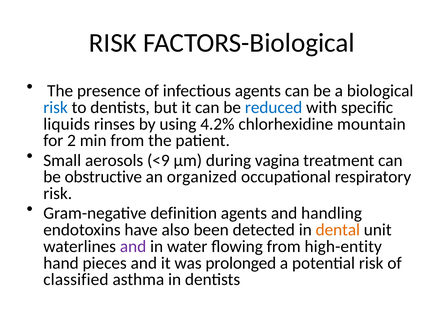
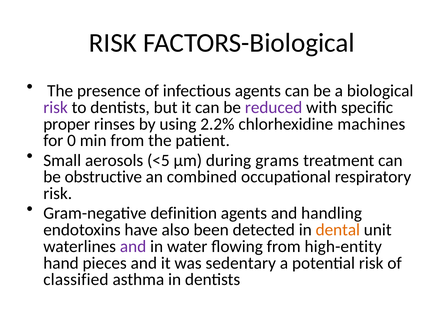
risk colour: blue -> purple (56, 107)
reduced colour: blue -> purple (274, 107)
liquids: liquids -> proper (67, 124)
4.2%: 4.2% -> 2.2% (217, 124)
mountain: mountain -> machines (371, 124)
2: 2 -> 0 (71, 141)
<9: <9 -> <5 (158, 160)
vagina: vagina -> grams (277, 160)
organized: organized -> combined (202, 177)
prolonged: prolonged -> sedentary (241, 263)
